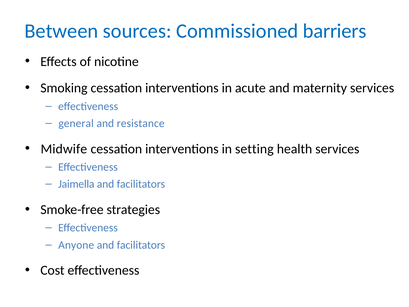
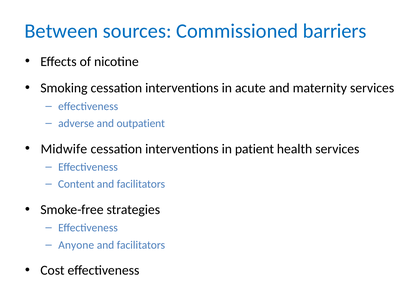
general: general -> adverse (76, 123)
resistance: resistance -> outpatient (141, 123)
setting: setting -> patient (254, 149)
Jaimella: Jaimella -> Content (76, 184)
